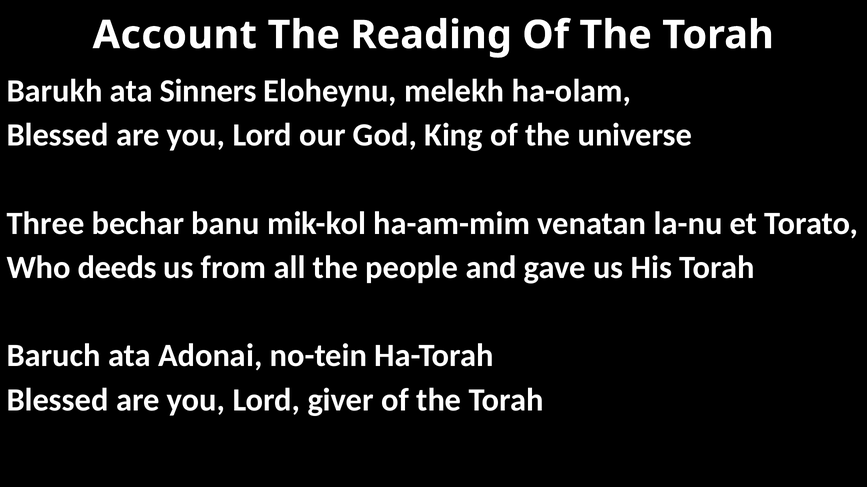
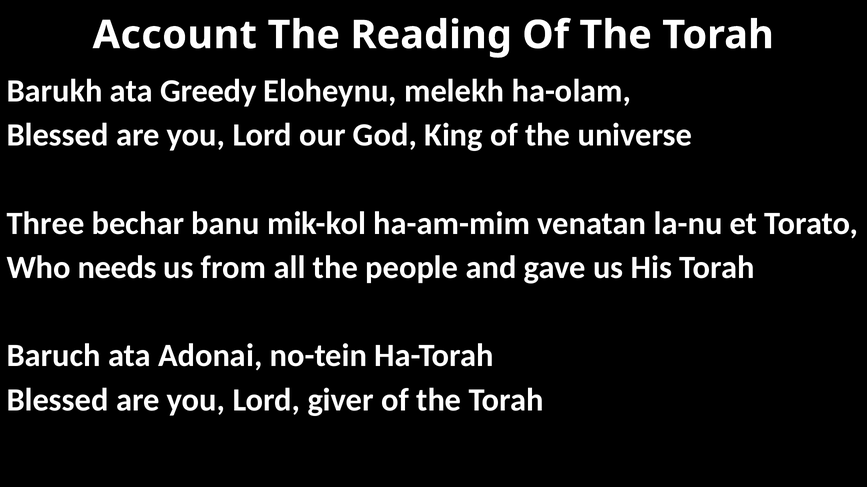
Sinners: Sinners -> Greedy (208, 91)
deeds: deeds -> needs (117, 268)
